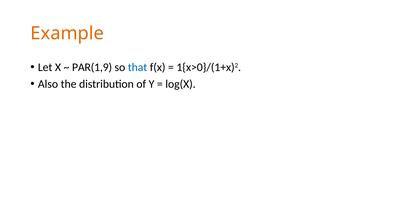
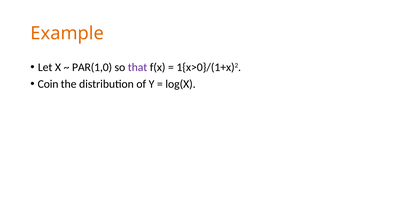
PAR(1,9: PAR(1,9 -> PAR(1,0 (92, 67)
that colour: blue -> purple (138, 67)
Also: Also -> Coin (48, 84)
